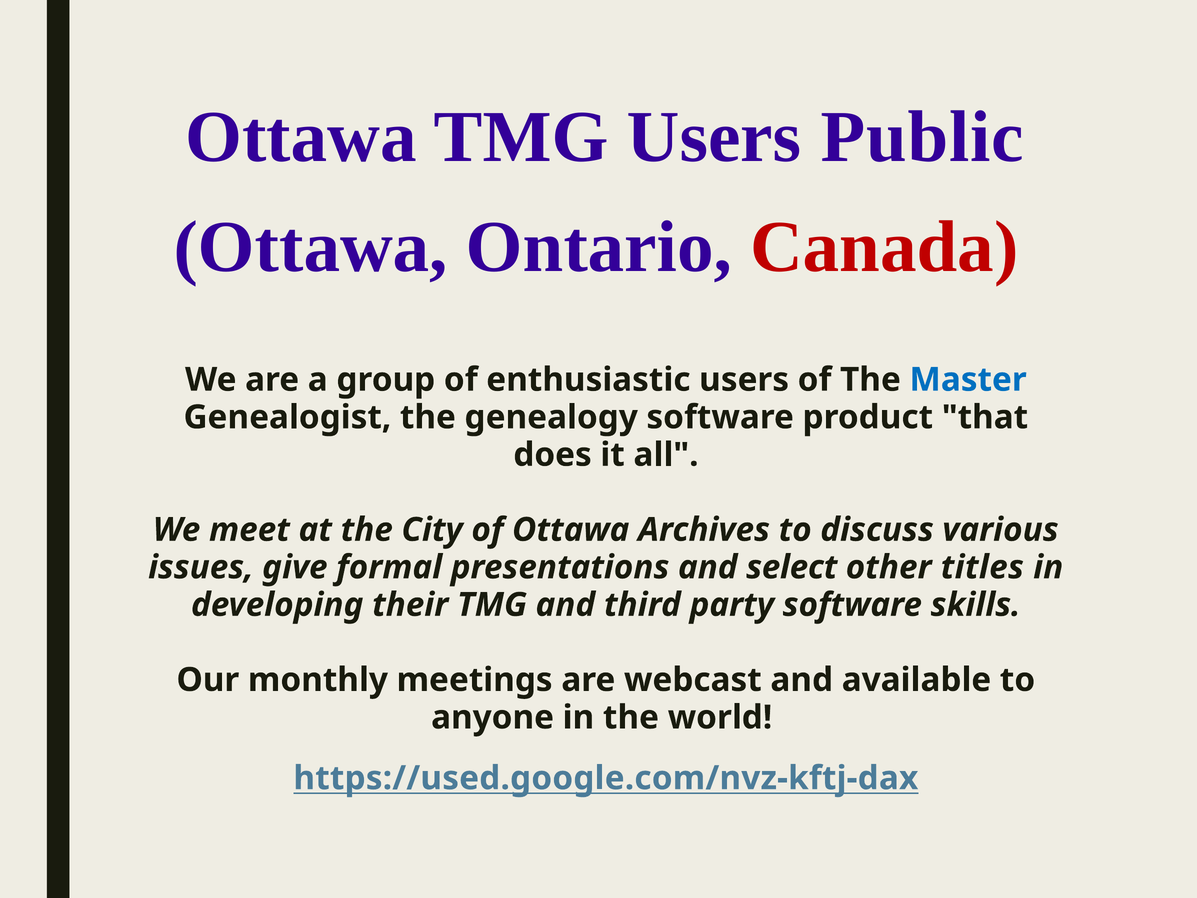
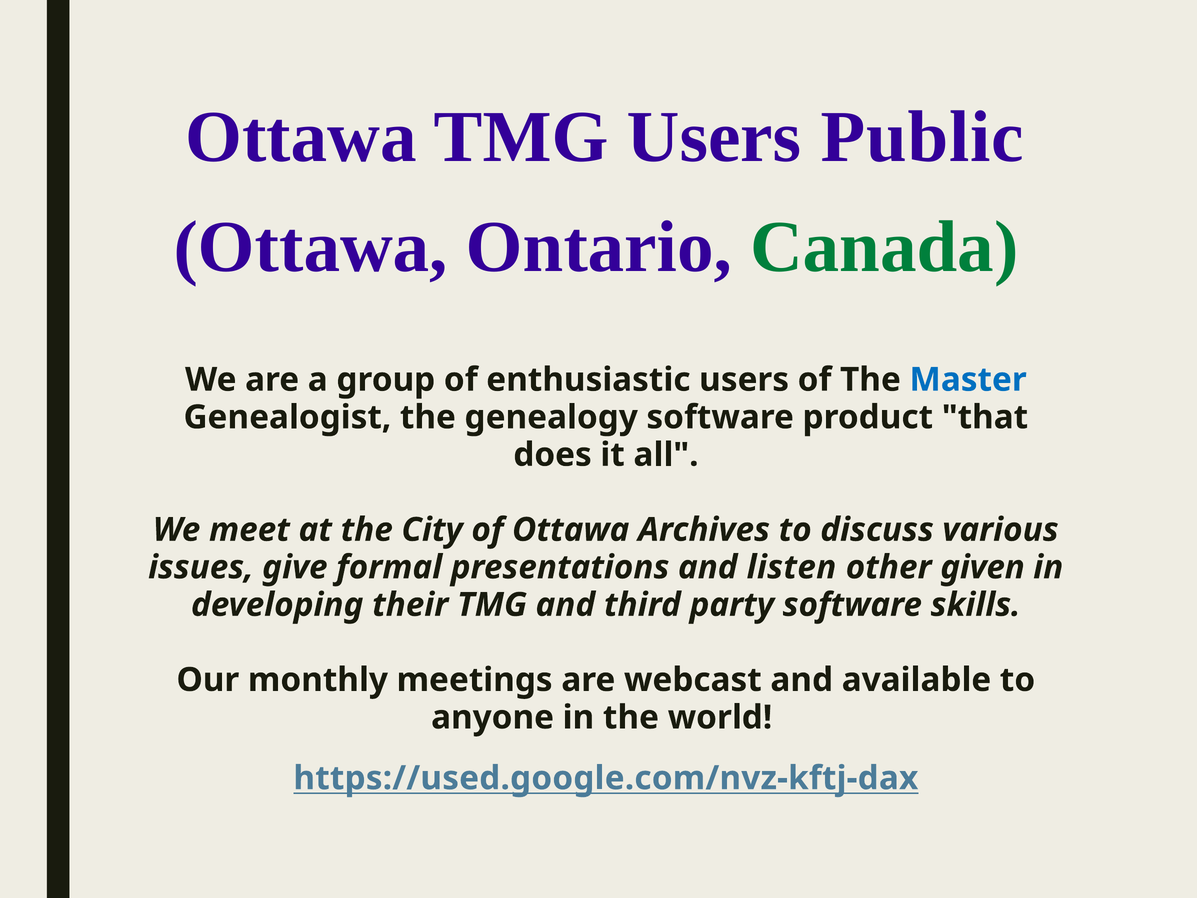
Canada colour: red -> green (884, 247)
select: select -> listen (791, 567)
titles: titles -> given (983, 567)
